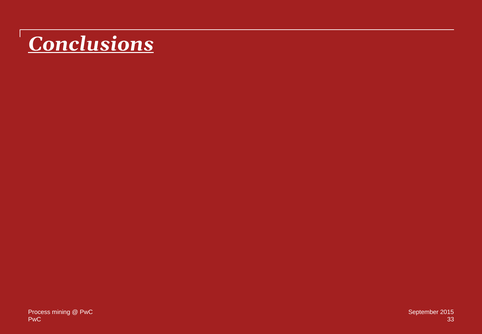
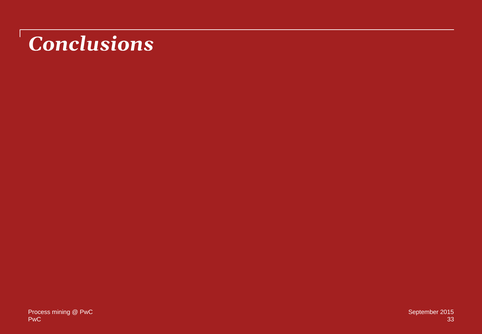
Conclusions underline: present -> none (91, 44)
